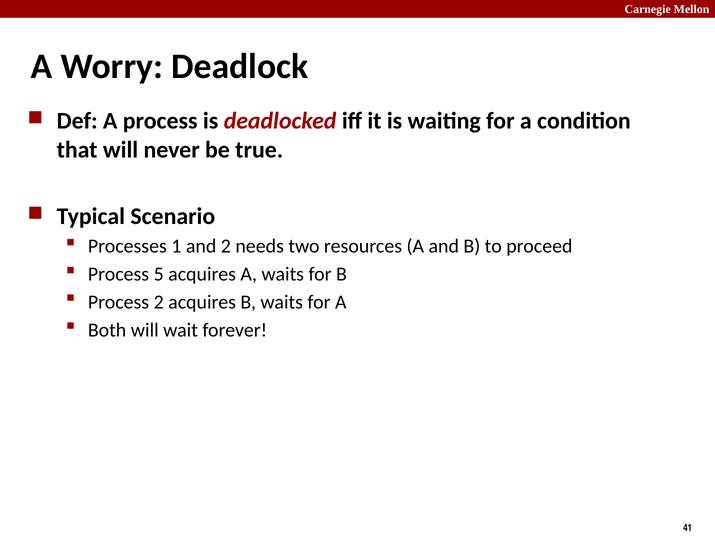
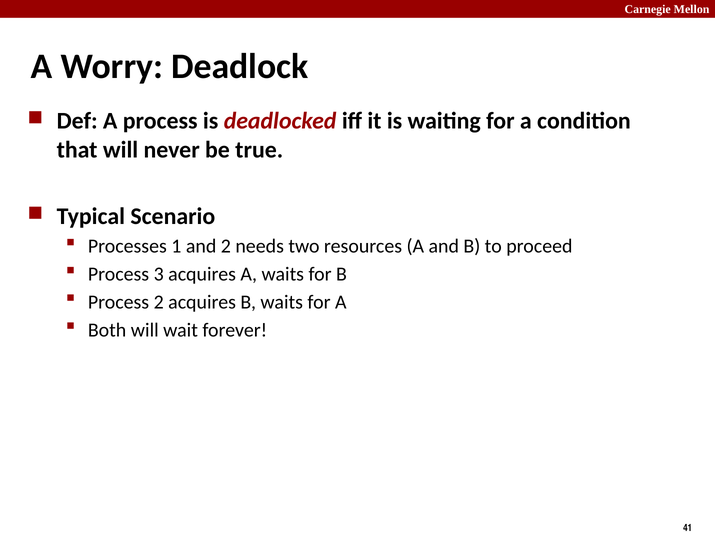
5: 5 -> 3 (159, 274)
